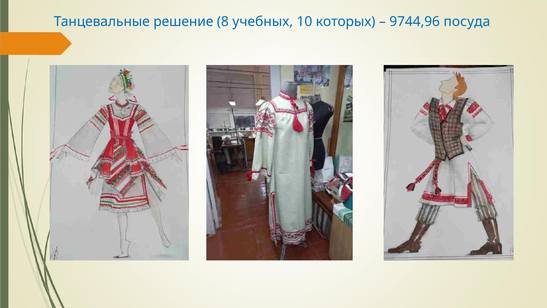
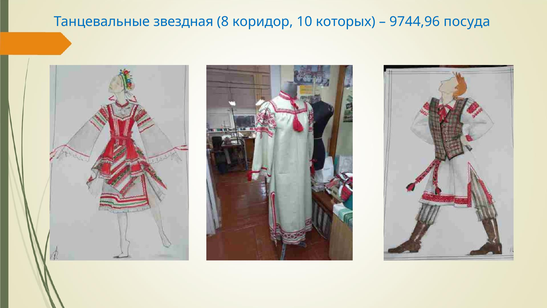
решение: решение -> звездная (183, 22)
учебных: учебных -> коридор (263, 22)
